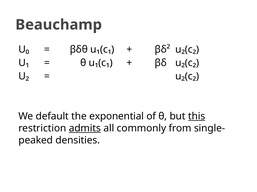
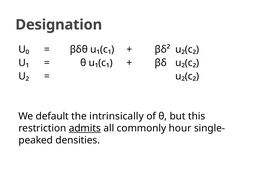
Beauchamp: Beauchamp -> Designation (59, 25)
exponential: exponential -> intrinsically (117, 117)
this underline: present -> none (197, 117)
from: from -> hour (180, 129)
